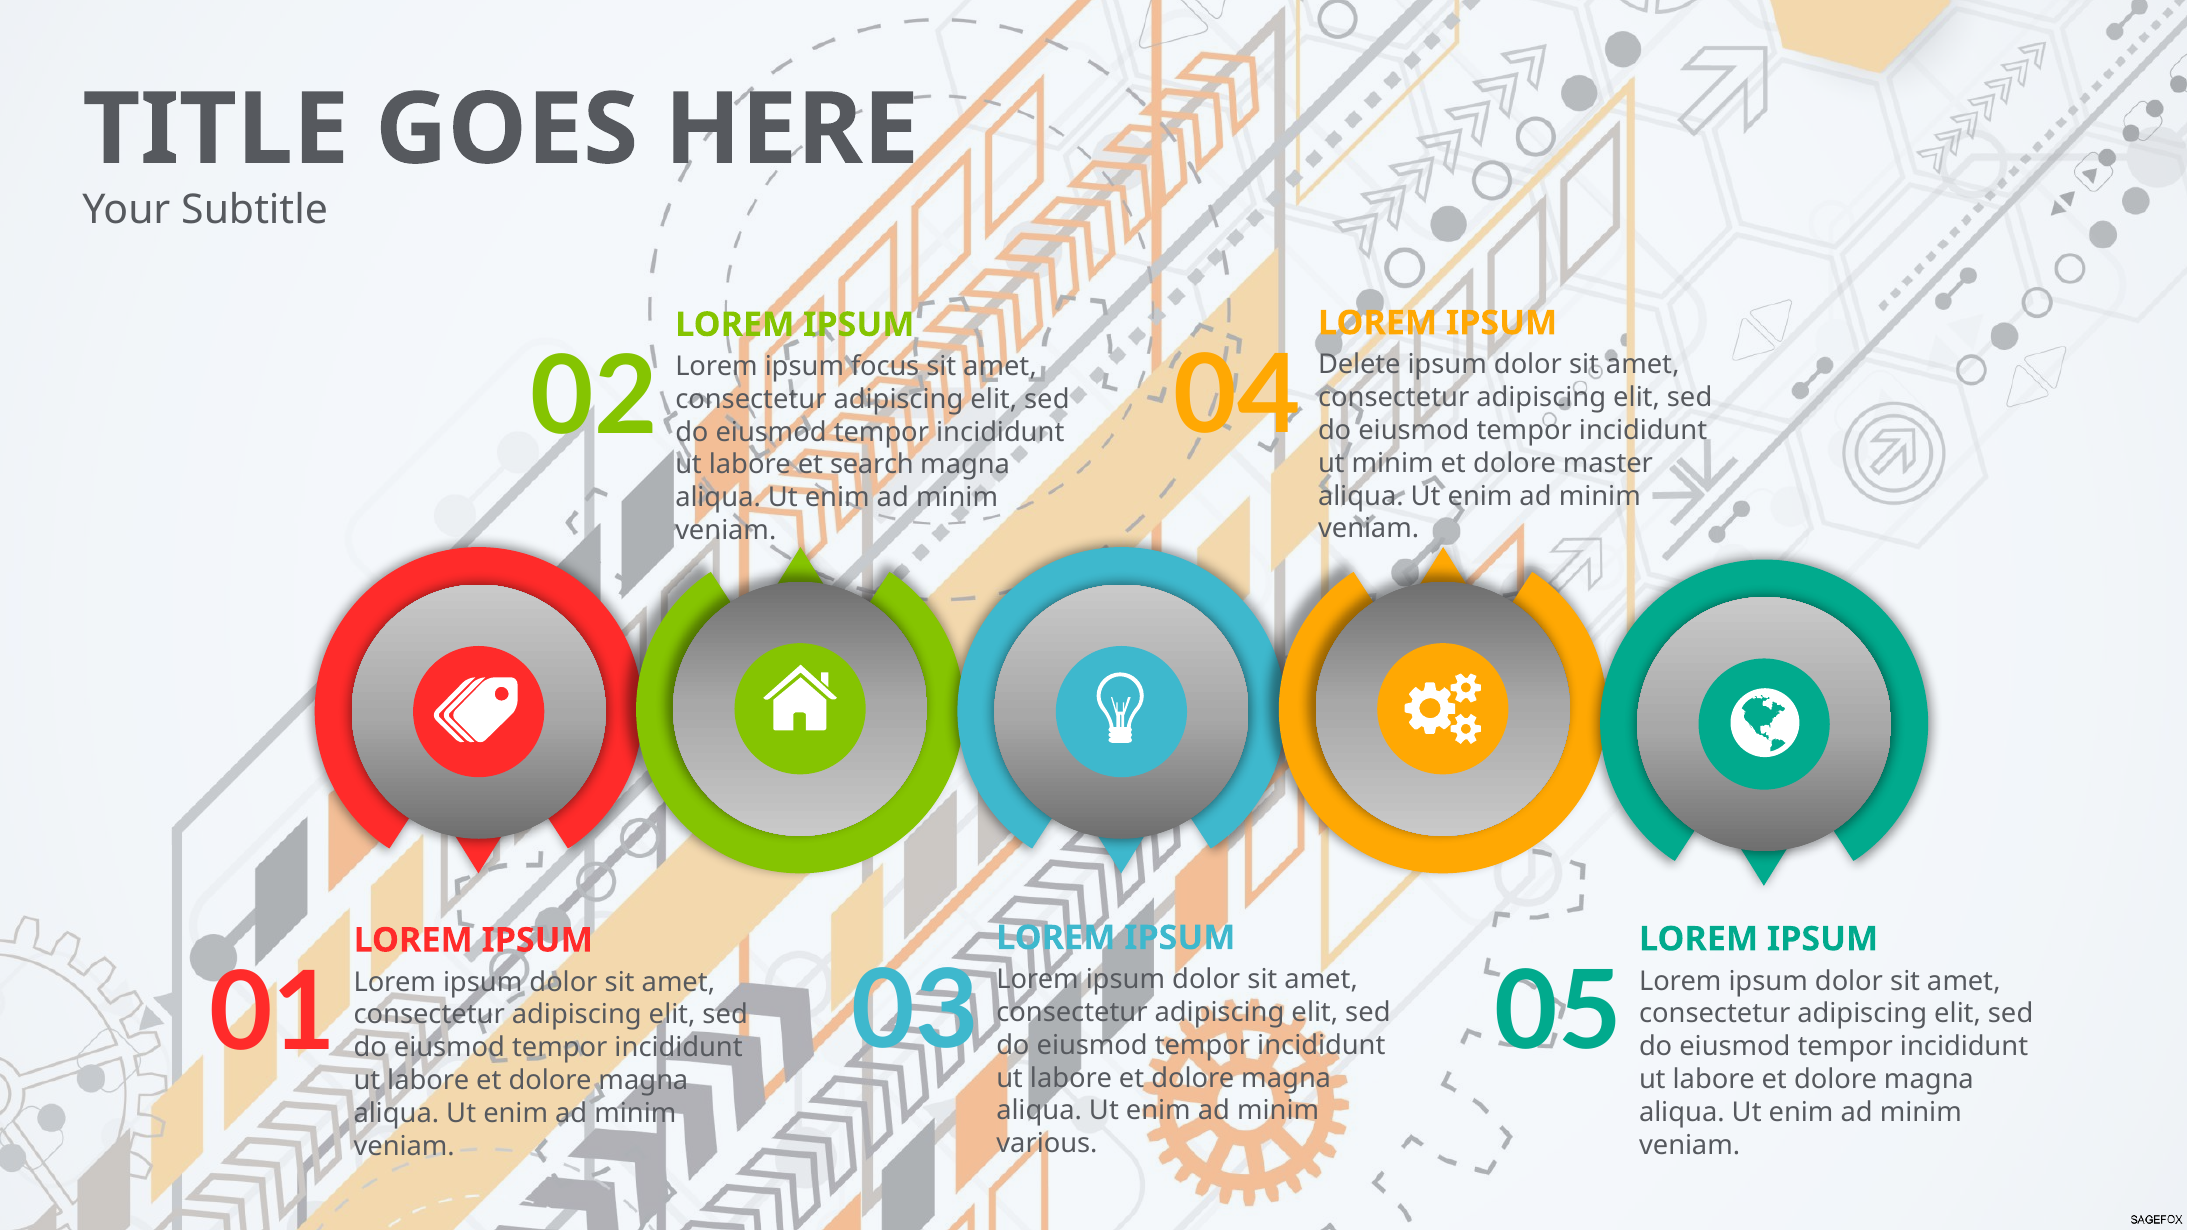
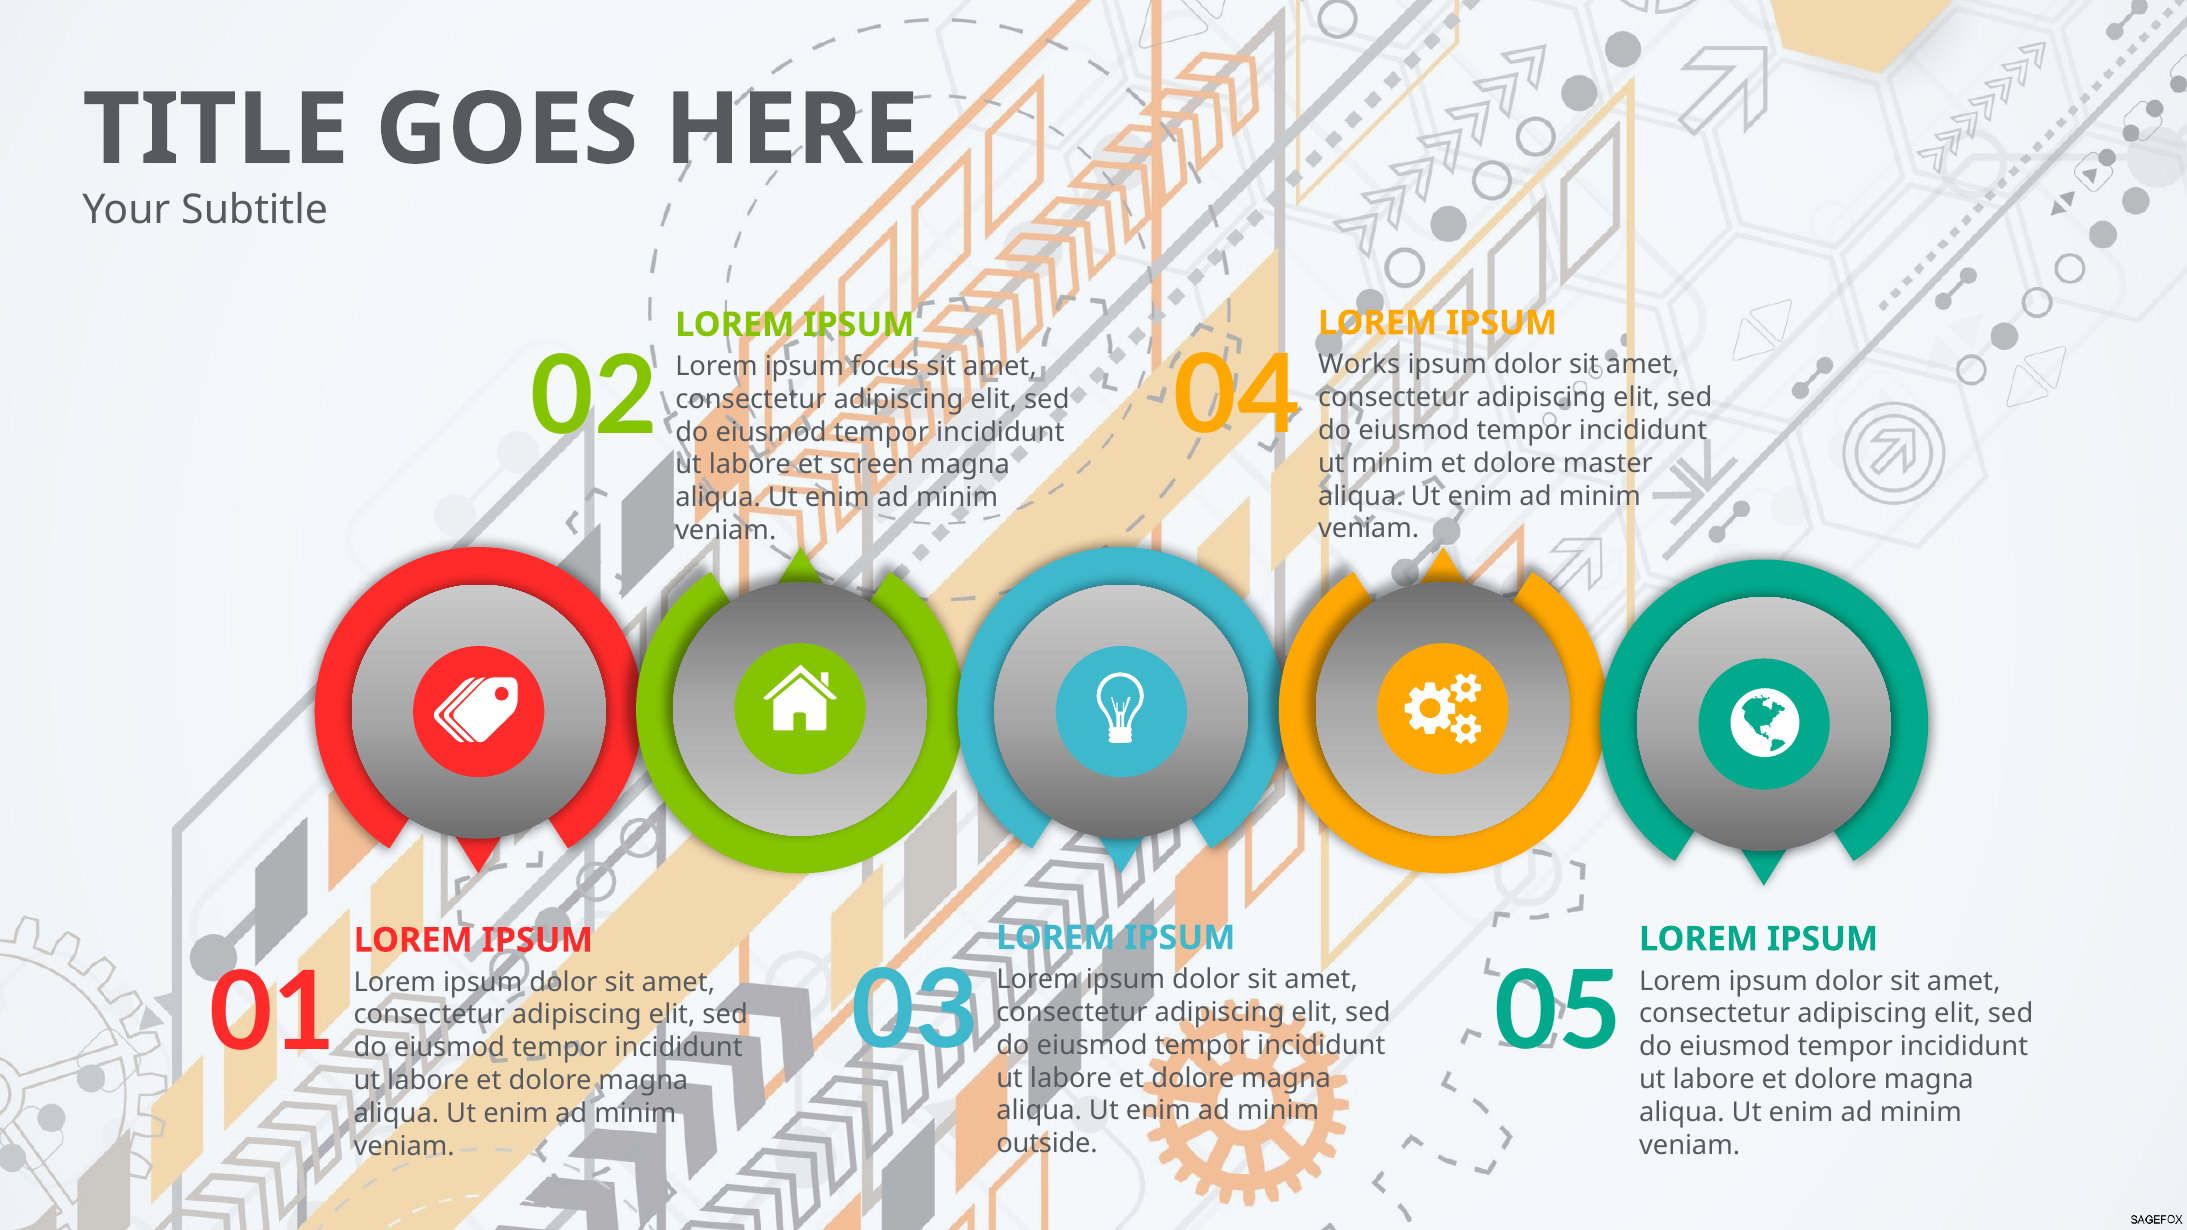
Delete: Delete -> Works (1359, 365)
search: search -> screen (872, 465)
various: various -> outside (1047, 1144)
